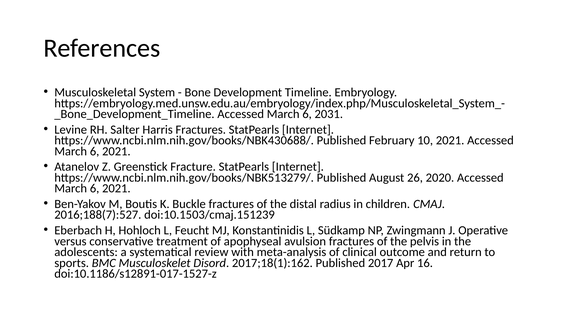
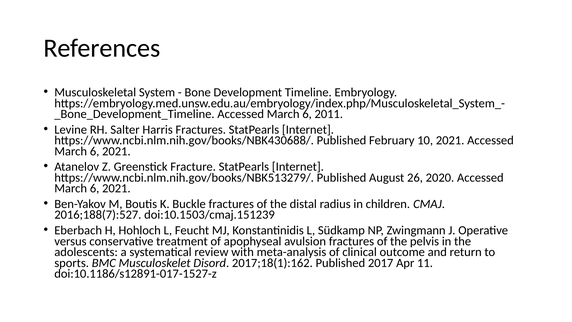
2031: 2031 -> 2011 (329, 114)
16: 16 -> 11 (425, 263)
